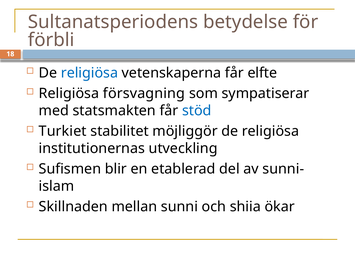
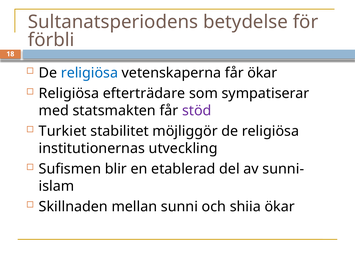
får elfte: elfte -> ökar (262, 73)
försvagning: försvagning -> efterträdare (144, 94)
stöd colour: blue -> purple (197, 111)
